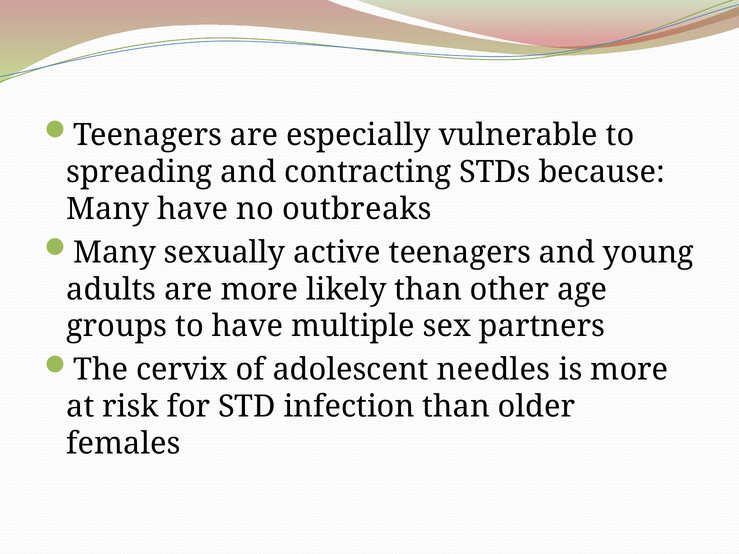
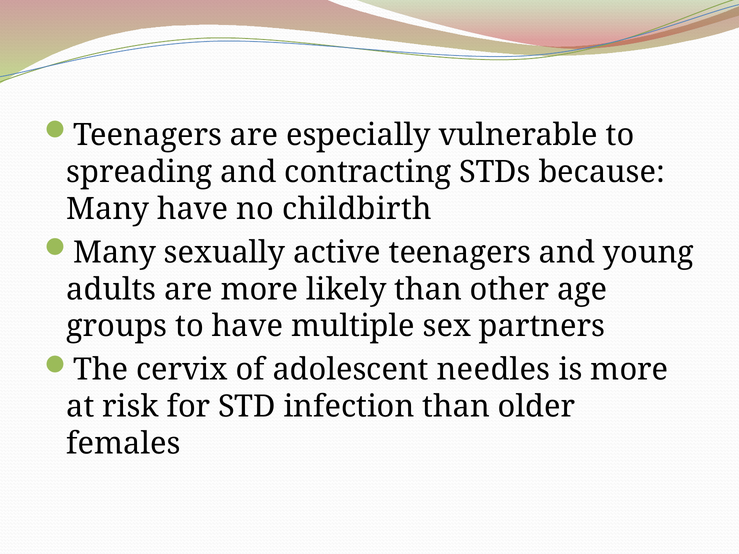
outbreaks: outbreaks -> childbirth (357, 209)
